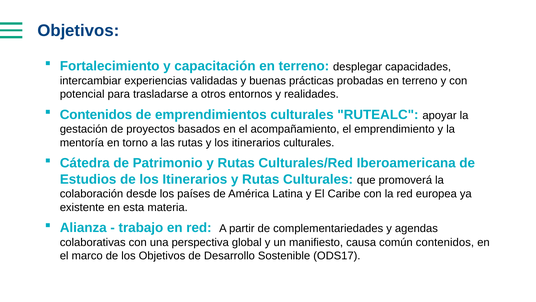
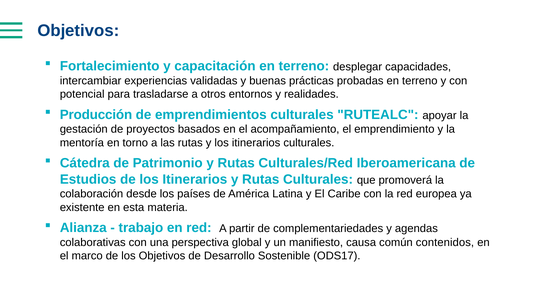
Contenidos: Contenidos -> Producción (96, 114)
